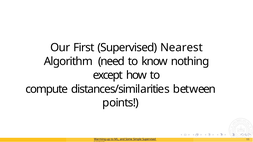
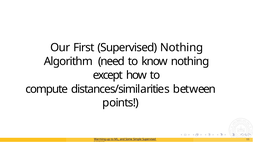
Supervised Nearest: Nearest -> Nothing (182, 48)
